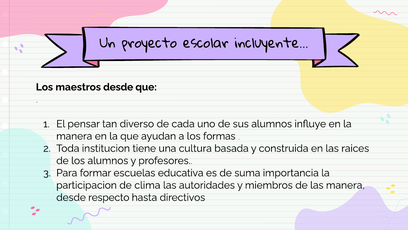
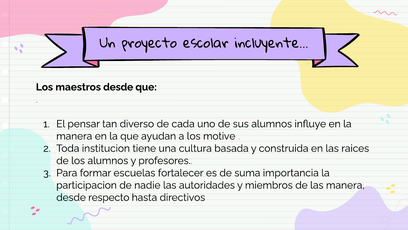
formas: formas -> motive (219, 136)
educativa: educativa -> fortalecer (181, 173)
clima: clima -> nadie (147, 185)
